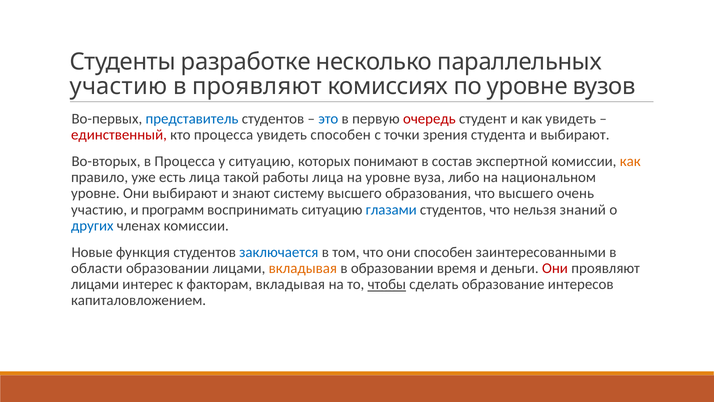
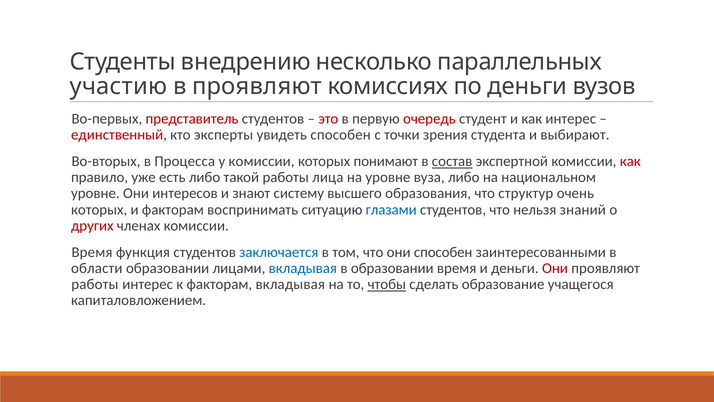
разработке: разработке -> внедрению (246, 62)
по уровне: уровне -> деньги (527, 86)
представитель colour: blue -> red (192, 119)
это colour: blue -> red (328, 119)
как увидеть: увидеть -> интерес (571, 119)
кто процесса: процесса -> эксперты (224, 135)
у ситуацию: ситуацию -> комиссии (262, 161)
состав underline: none -> present (452, 161)
как colour: orange -> red (630, 161)
есть лица: лица -> либо (205, 177)
Они выбирают: выбирают -> интересов (185, 193)
что высшего: высшего -> структур (526, 193)
участию: участию -> которых (99, 210)
и программ: программ -> факторам (173, 210)
других colour: blue -> red (92, 226)
Новые: Новые -> Время (92, 252)
вкладывая colour: orange -> blue (303, 268)
лицами: лицами -> работы (95, 284)
интересов: интересов -> учащегося (581, 284)
